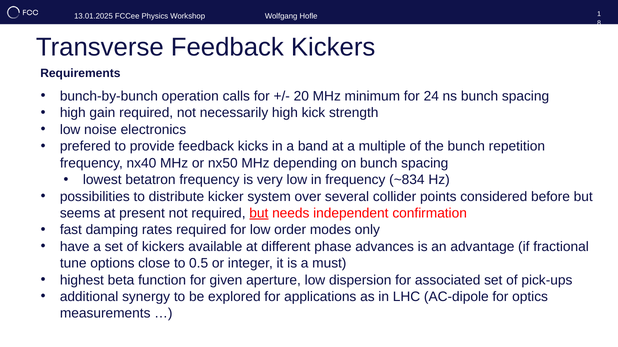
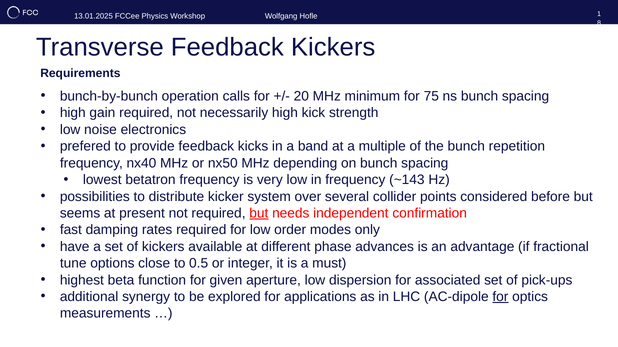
24: 24 -> 75 (431, 96)
~834: ~834 -> ~143 (407, 180)
for underline: none -> present (500, 297)
